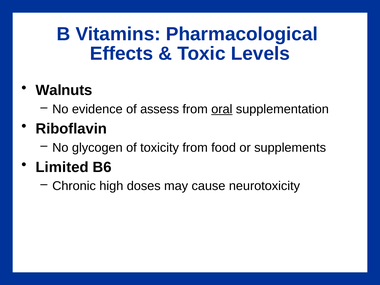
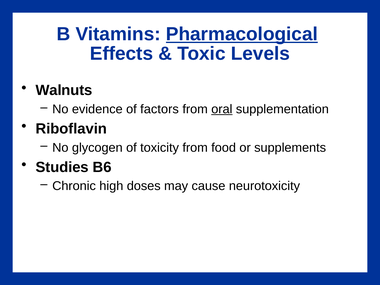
Pharmacological underline: none -> present (242, 34)
assess: assess -> factors (160, 109)
Limited: Limited -> Studies (62, 167)
